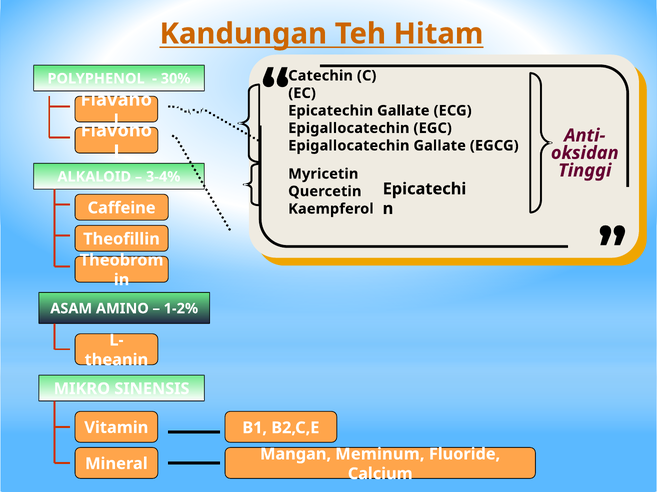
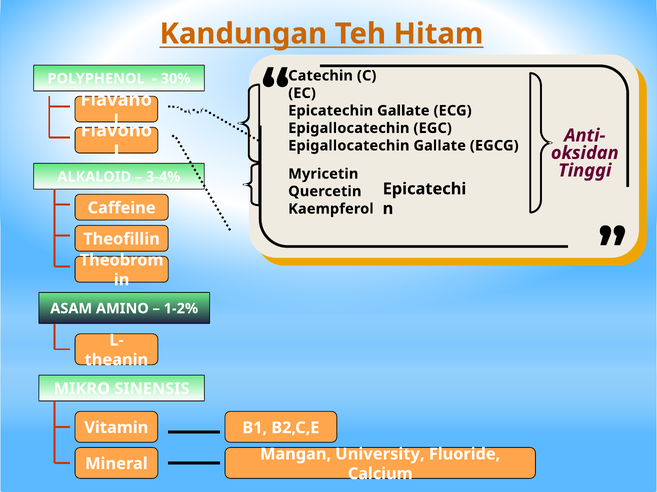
Meminum: Meminum -> University (380, 455)
